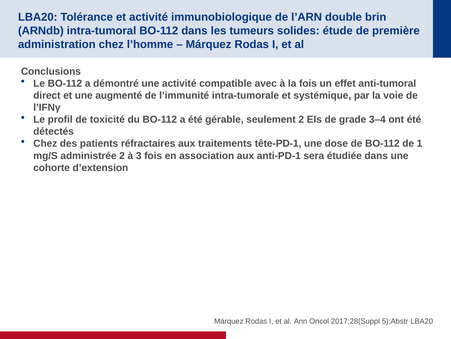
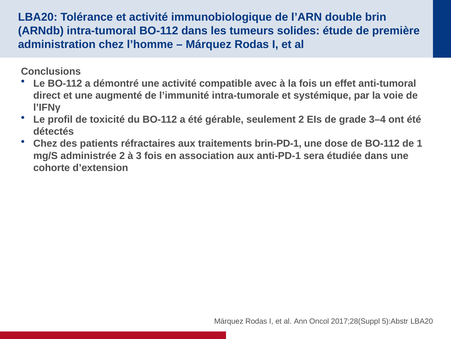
tête-PD-1: tête-PD-1 -> brin-PD-1 (278, 143)
